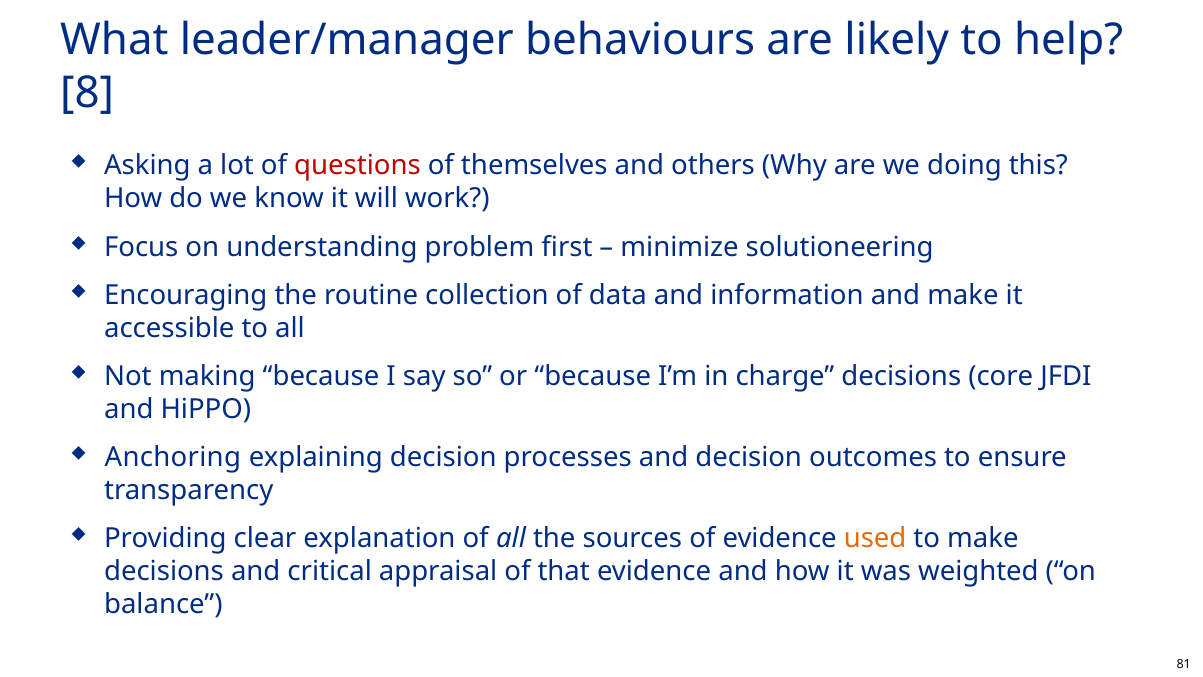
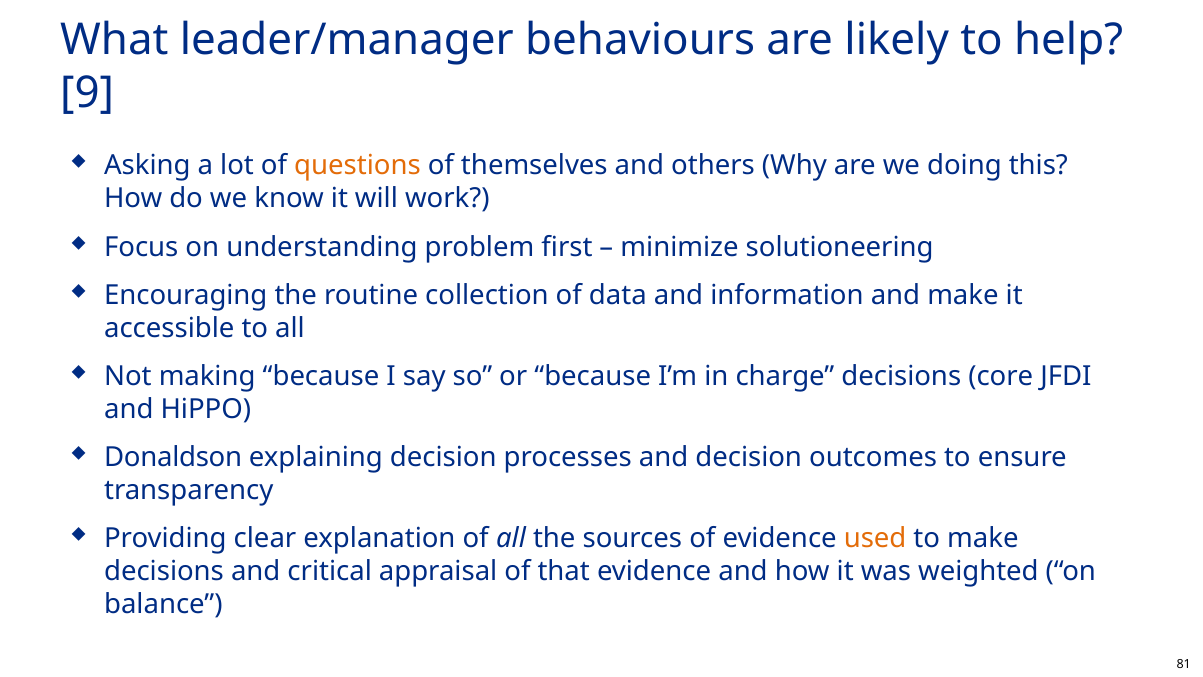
8: 8 -> 9 (87, 93)
questions colour: red -> orange (357, 166)
Anchoring: Anchoring -> Donaldson (173, 457)
